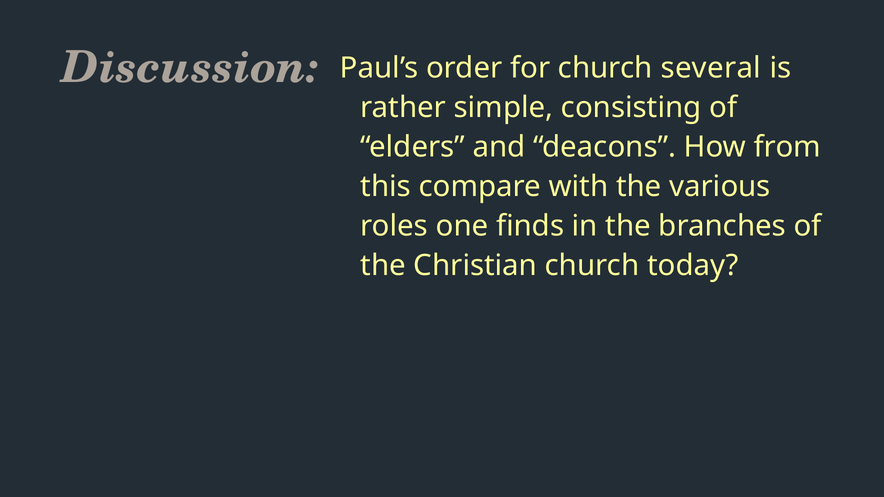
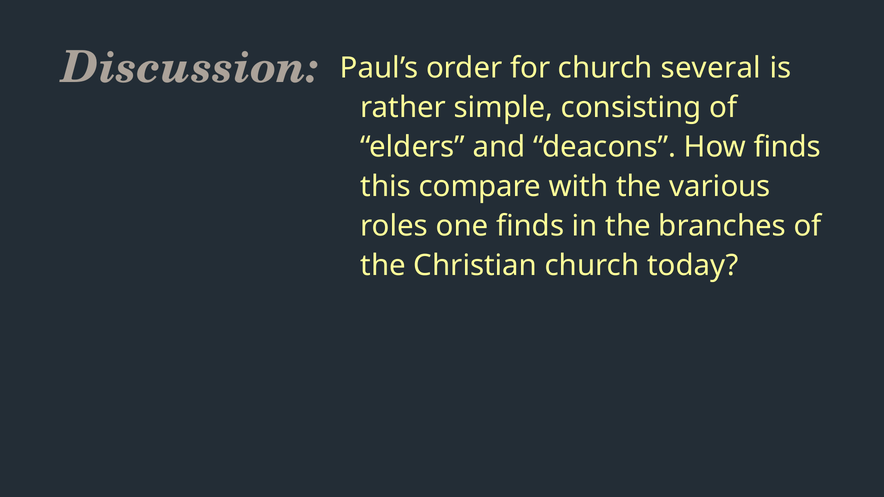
How from: from -> finds (787, 147)
